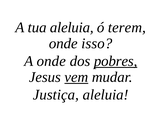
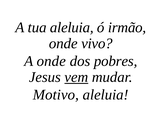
terem: terem -> irmão (127, 27)
isso: isso -> vivo (97, 43)
pobres underline: present -> none (116, 61)
Justiça: Justiça -> Motivo (56, 95)
